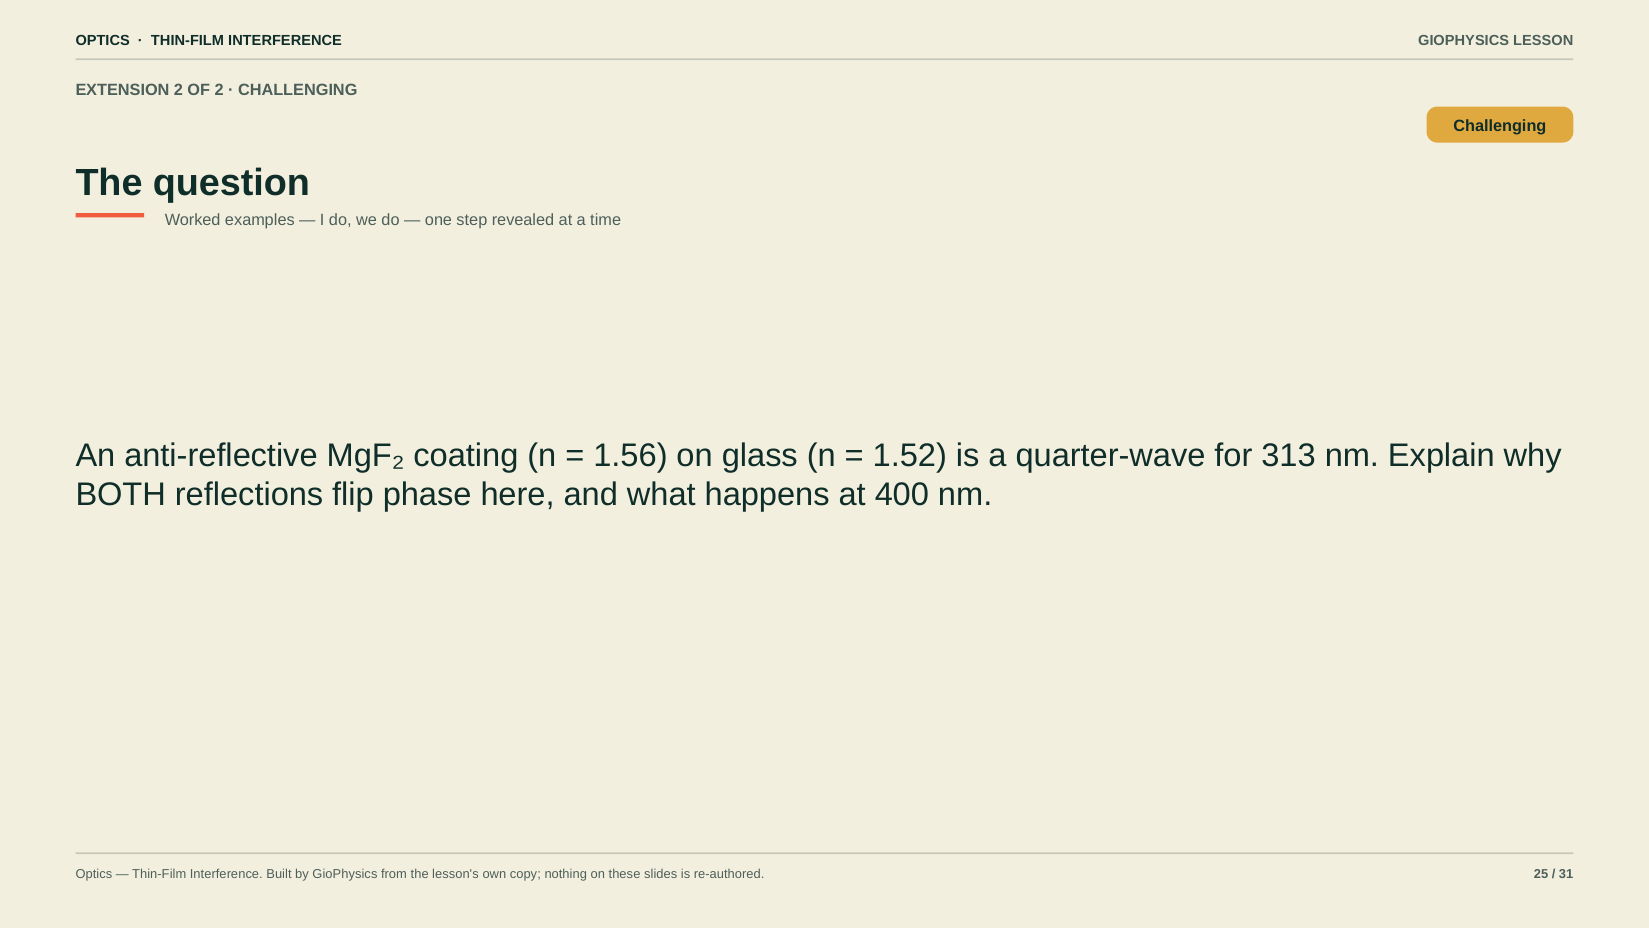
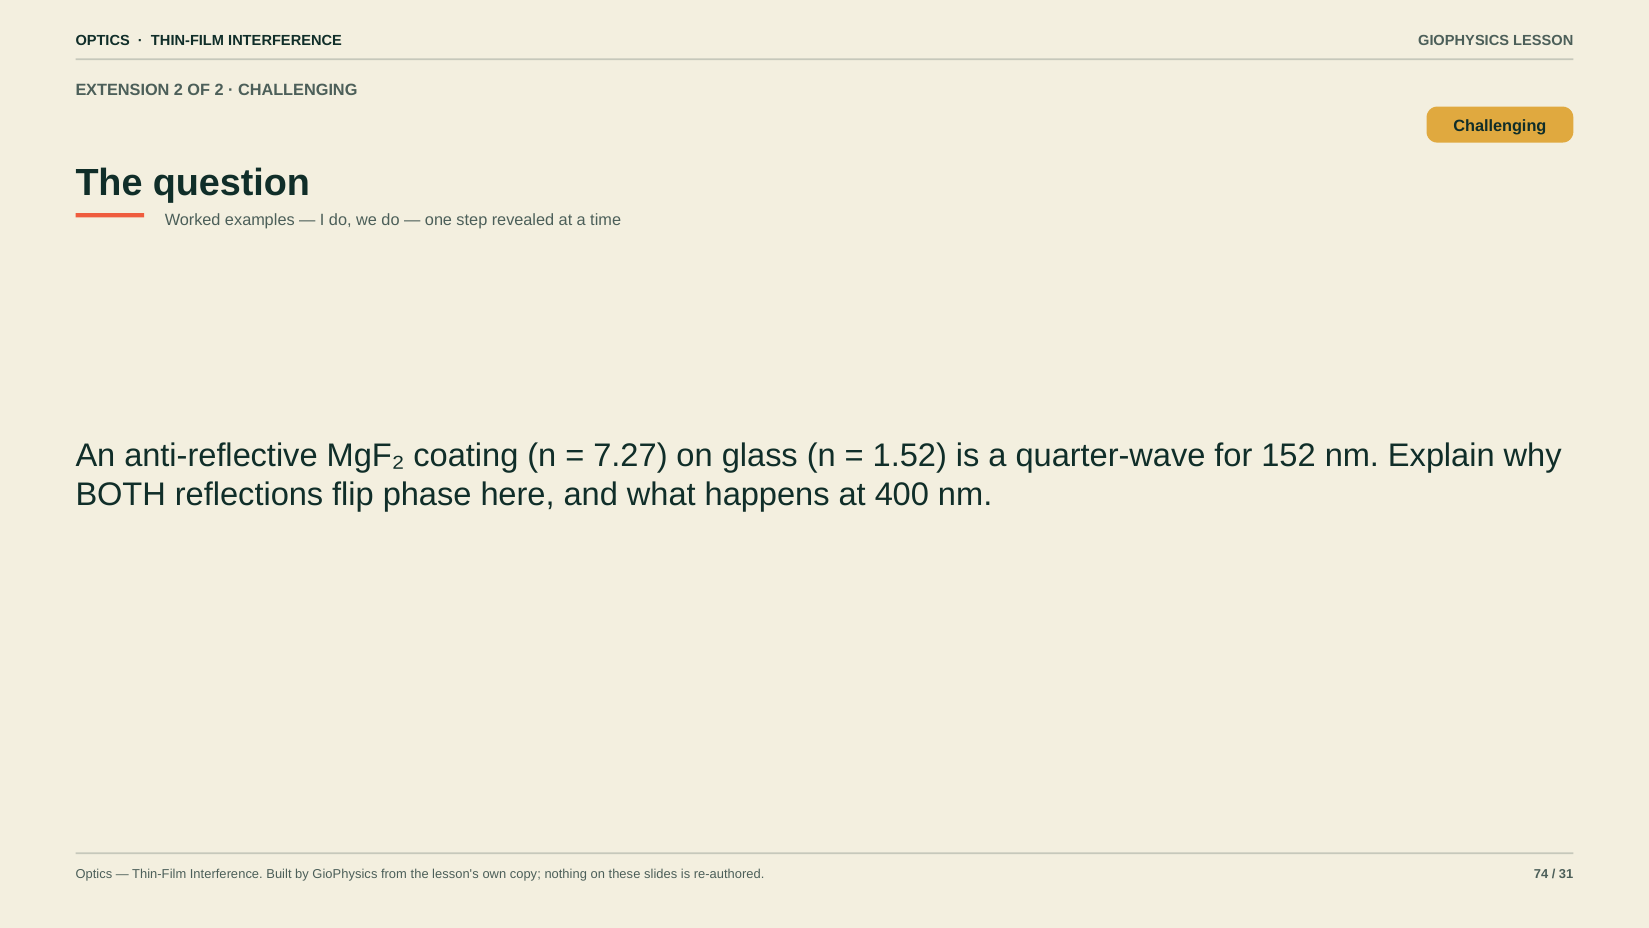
1.56: 1.56 -> 7.27 (630, 455)
313: 313 -> 152 (1289, 455)
25: 25 -> 74 (1541, 874)
